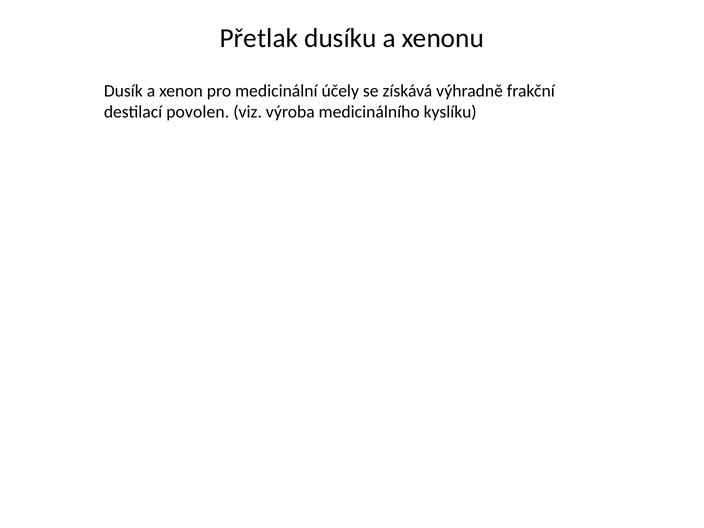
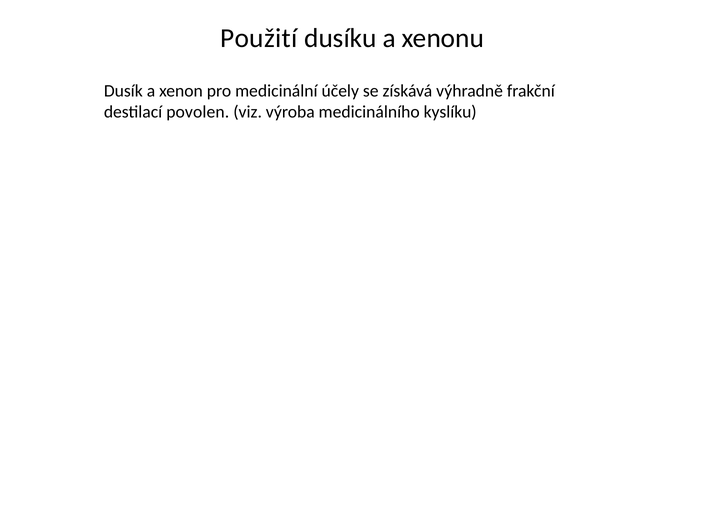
Přetlak: Přetlak -> Použití (259, 38)
